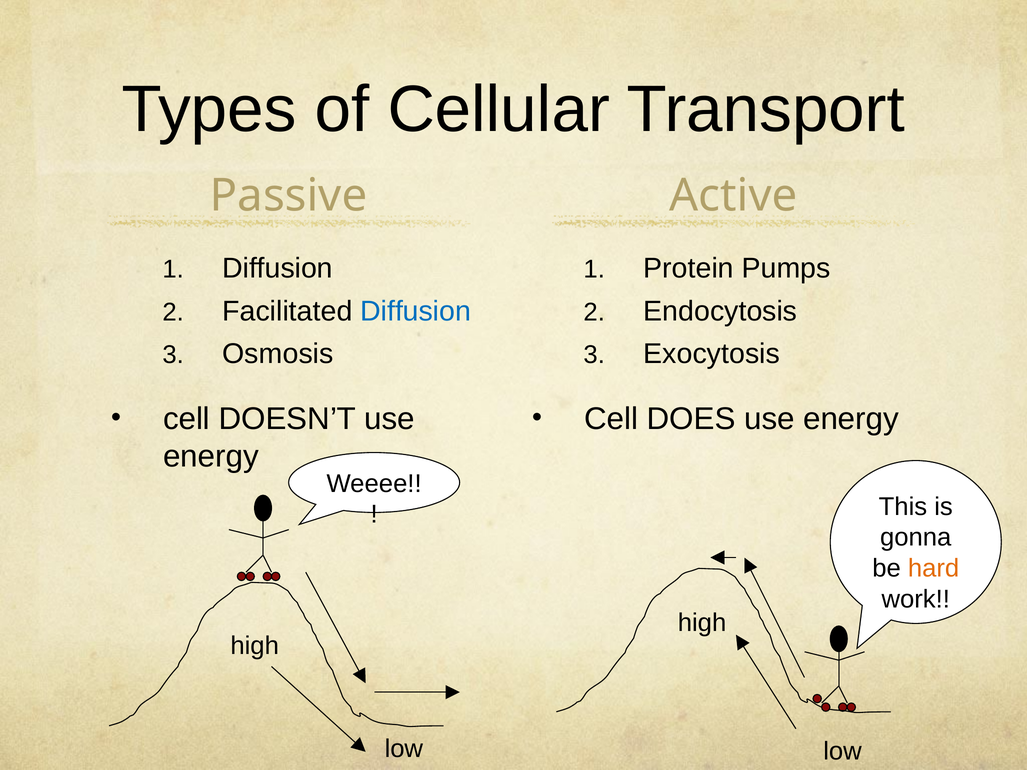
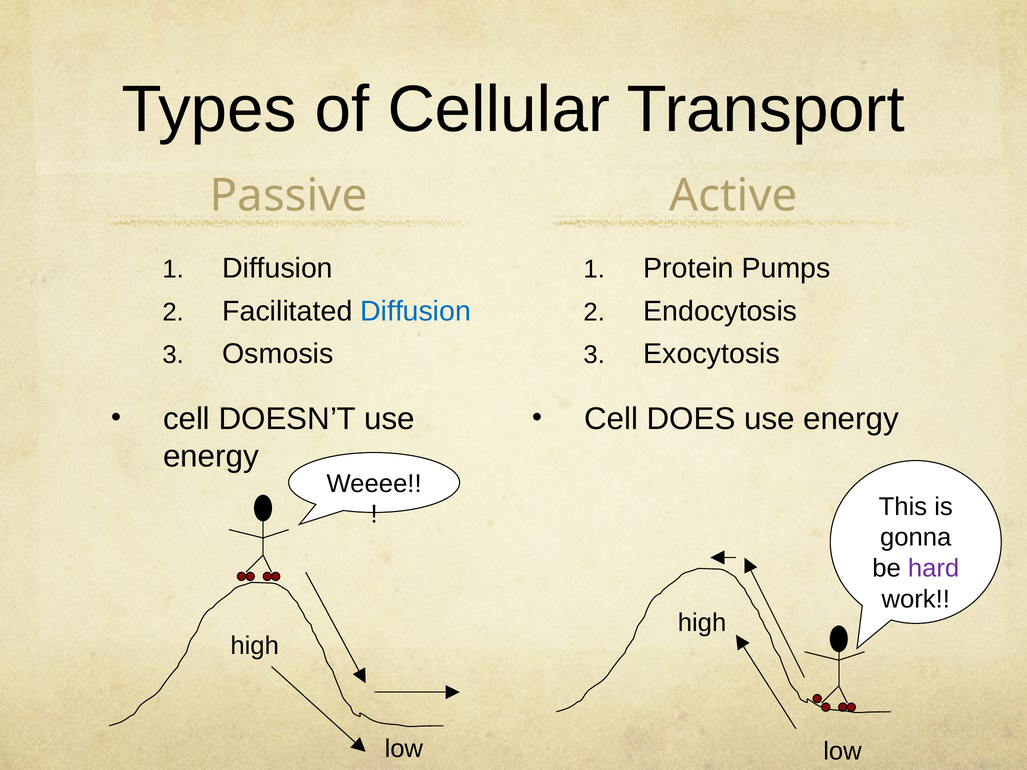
hard colour: orange -> purple (934, 569)
